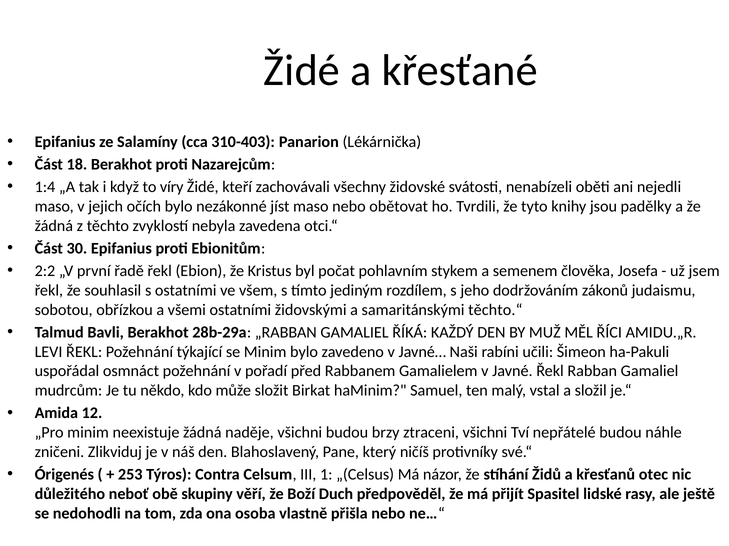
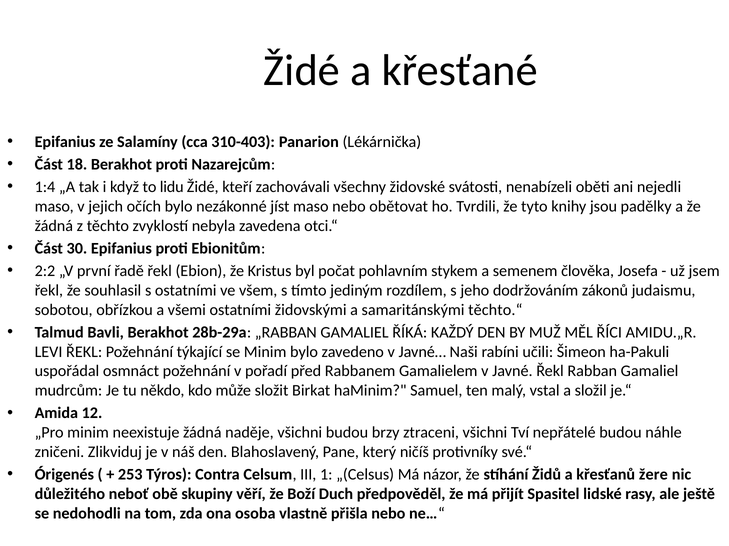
víry: víry -> lidu (172, 187)
otec: otec -> žere (653, 475)
